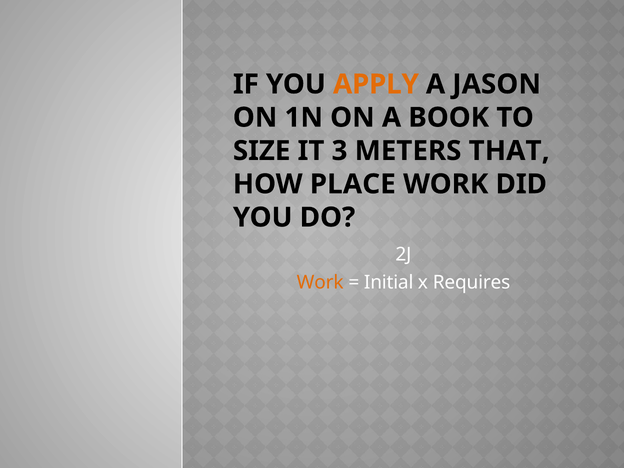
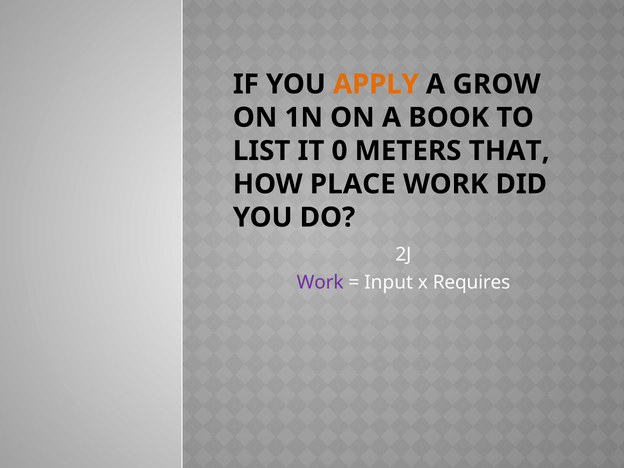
JASON: JASON -> GROW (497, 84)
SIZE: SIZE -> LIST (262, 151)
3: 3 -> 0 (340, 151)
Work colour: orange -> purple (320, 282)
Initial: Initial -> Input (389, 282)
